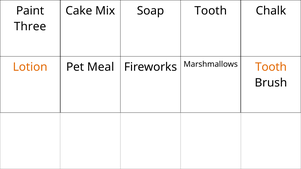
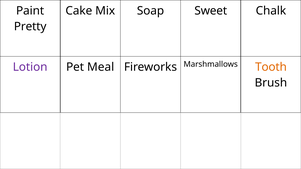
Soap Tooth: Tooth -> Sweet (211, 11)
Three: Three -> Pretty (30, 27)
Lotion colour: orange -> purple (30, 67)
